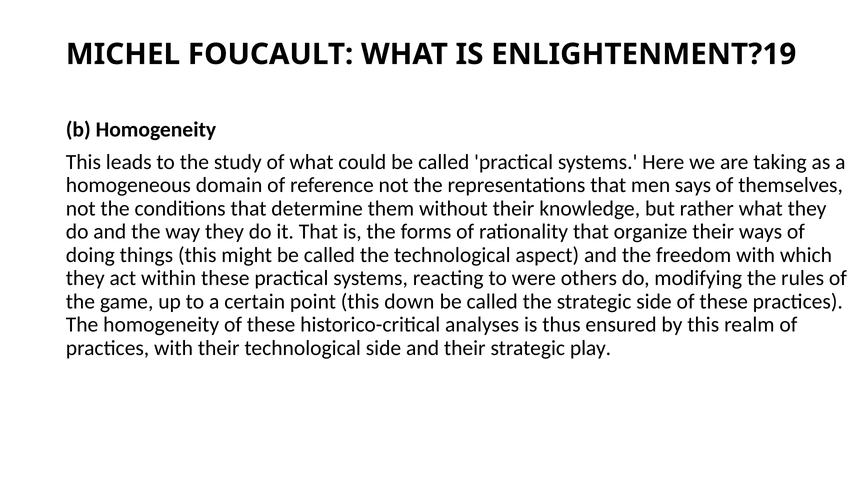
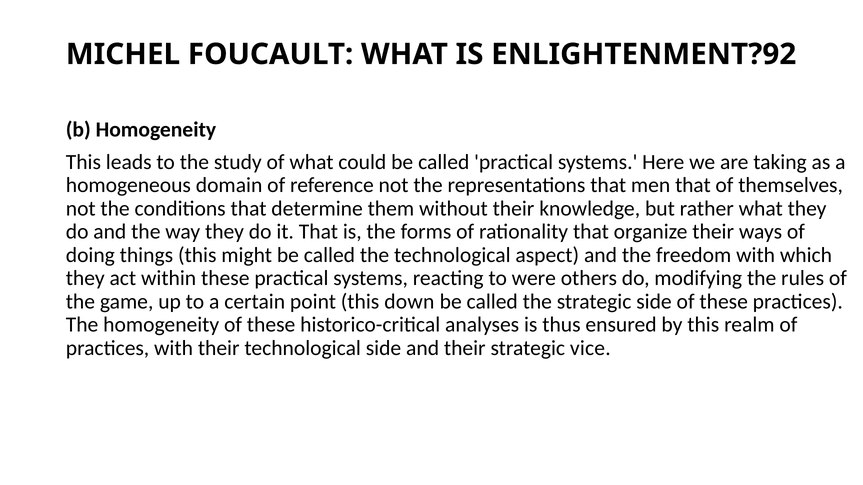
ENLIGHTENMENT?19: ENLIGHTENMENT?19 -> ENLIGHTENMENT?92 (644, 54)
men says: says -> that (693, 185)
play: play -> vice (590, 348)
